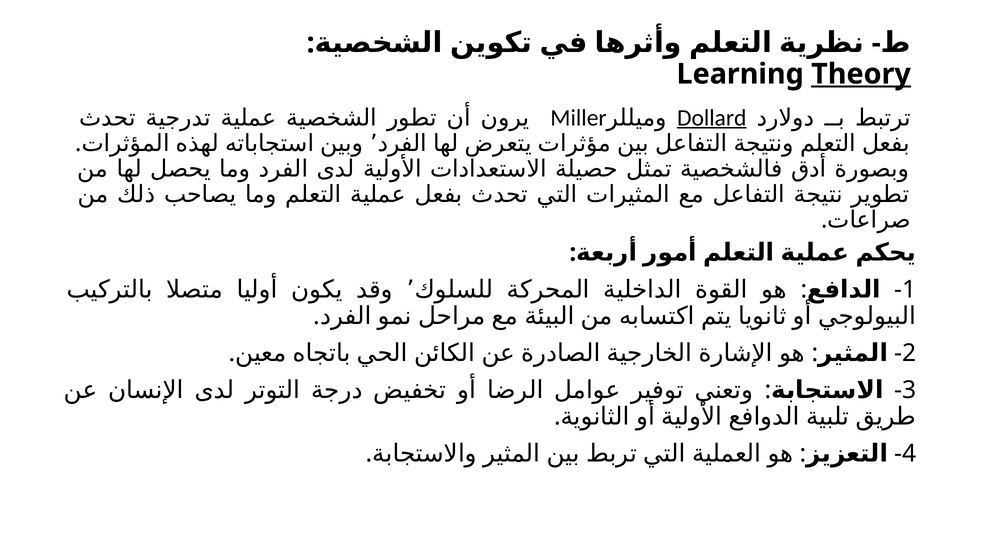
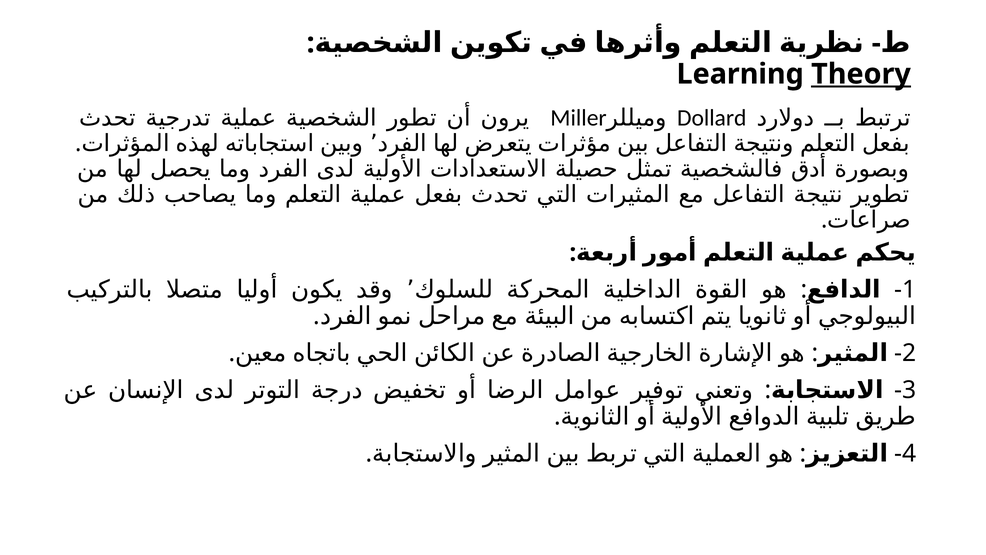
Dollard underline: present -> none (712, 118)
